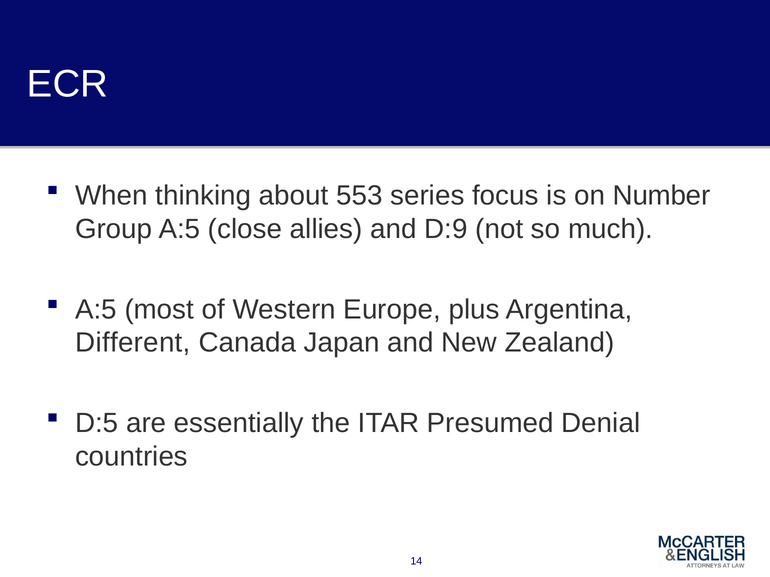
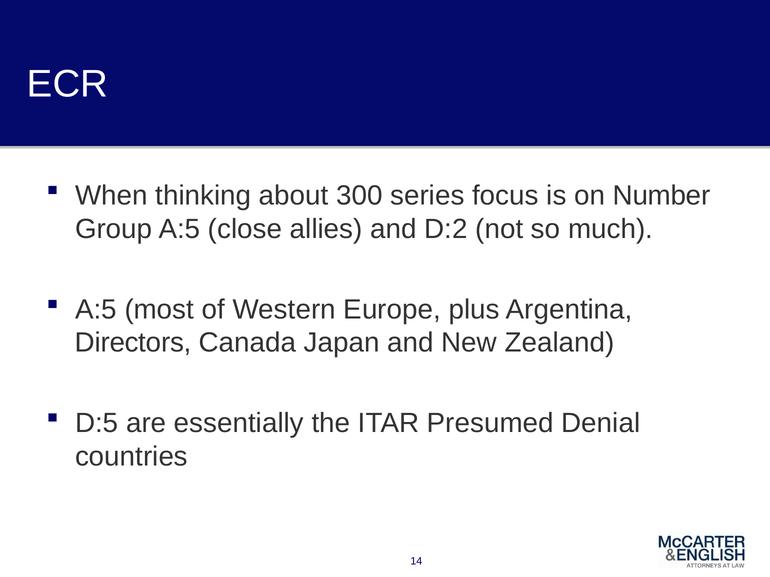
553: 553 -> 300 (359, 196)
D:9: D:9 -> D:2 (446, 229)
Different: Different -> Directors (133, 343)
